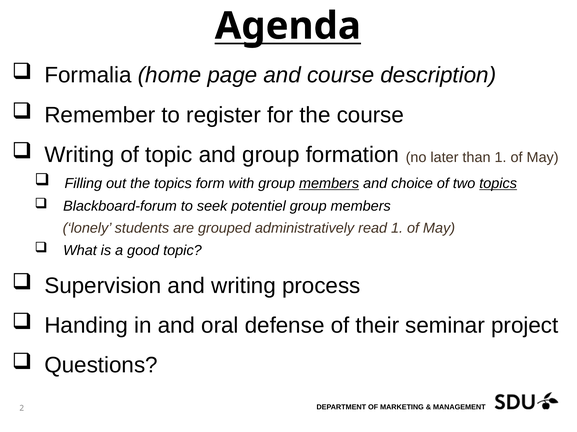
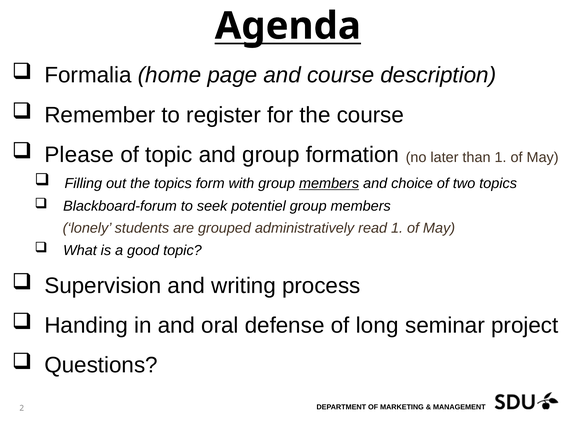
Writing: Writing -> Please (79, 155)
topics underline: present -> none (498, 184)
their: their -> long (377, 326)
